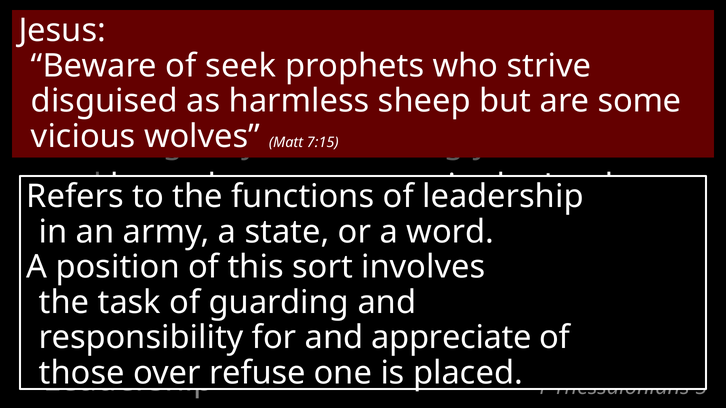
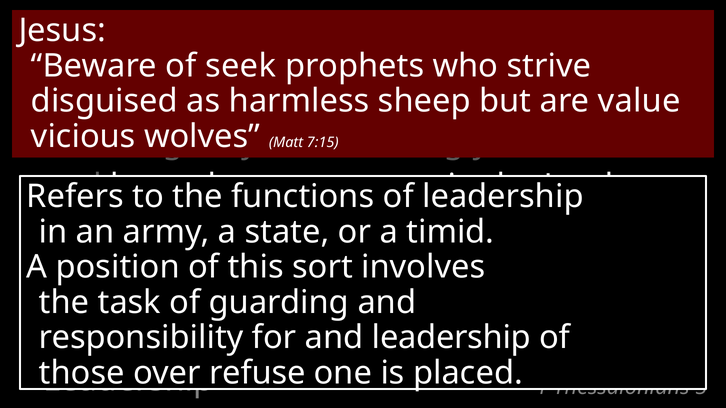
some: some -> value (639, 101)
word: word -> timid (450, 232)
appreciate: appreciate -> leadership (451, 338)
